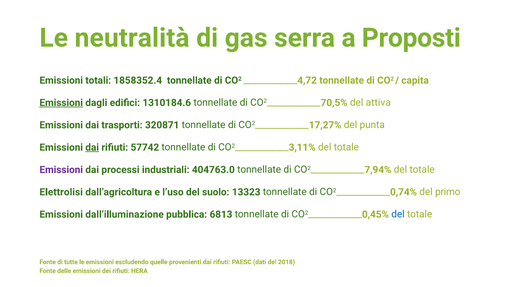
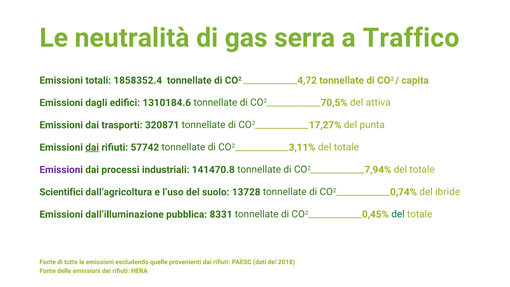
Proposti: Proposti -> Traffico (411, 38)
Emissioni underline: present -> none (61, 103)
404763.0: 404763.0 -> 141470.8 (213, 170)
Elettrolisi: Elettrolisi -> Scientifici (61, 192)
13323: 13323 -> 13728 (246, 192)
primo: primo -> ibride (448, 192)
6813: 6813 -> 8331 (221, 214)
del colour: blue -> green (398, 214)
